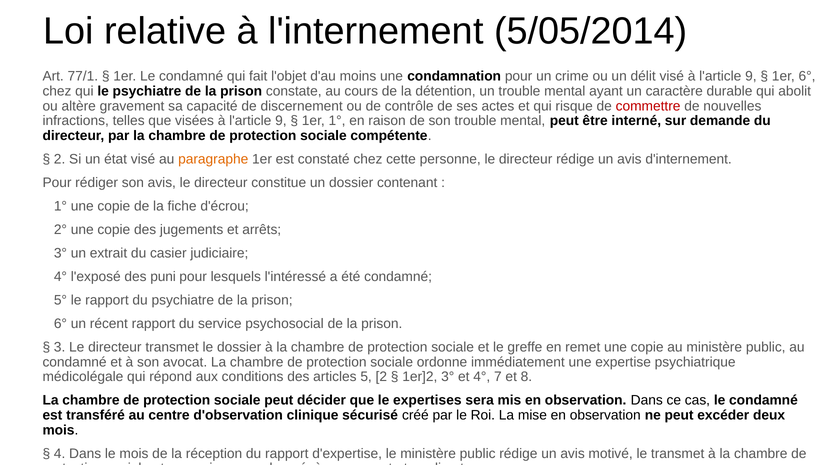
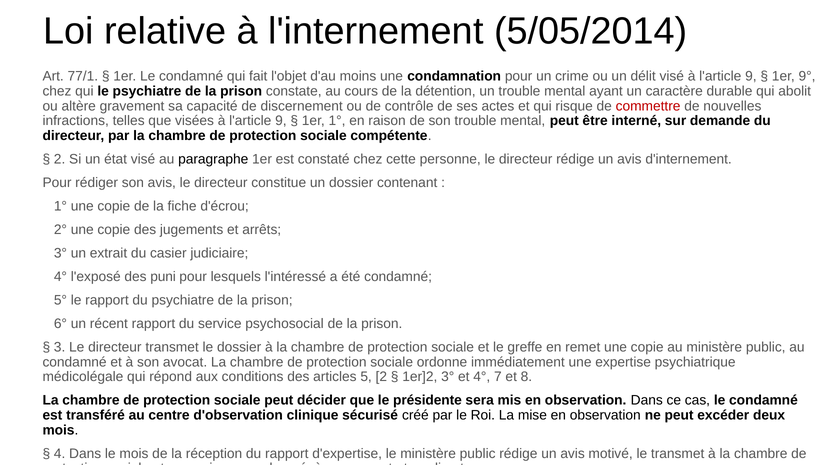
1er 6°: 6° -> 9° (807, 76)
paragraphe colour: orange -> black (213, 159)
expertises: expertises -> présidente (427, 400)
